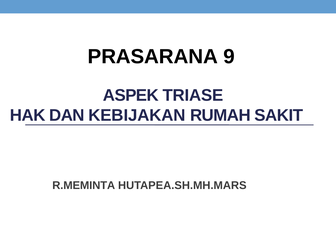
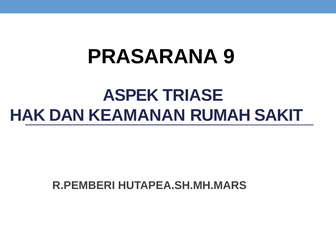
KEBIJAKAN: KEBIJAKAN -> KEAMANAN (137, 115)
R.MEMINTA: R.MEMINTA -> R.PEMBERI (84, 185)
